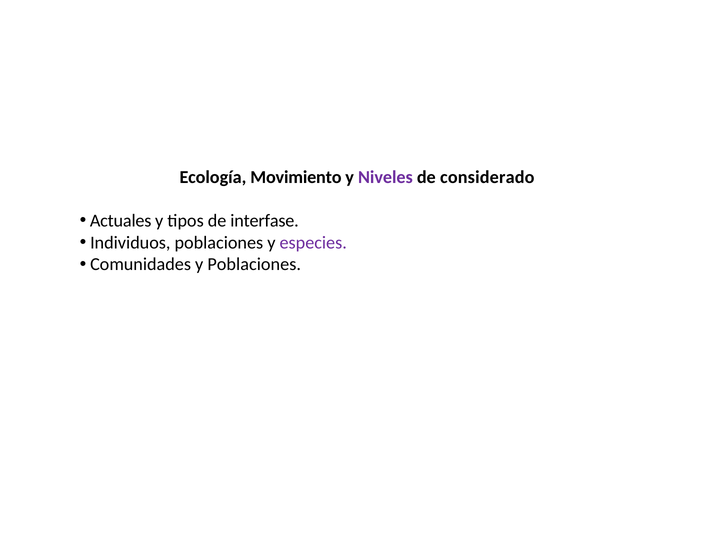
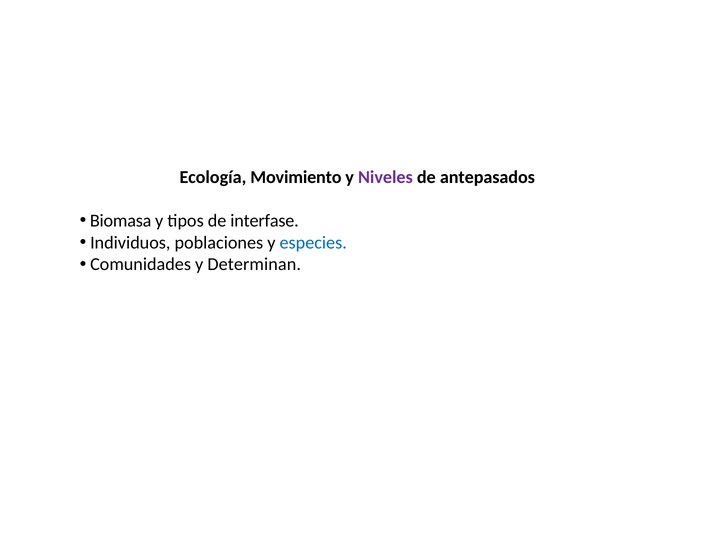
considerado: considerado -> antepasados (487, 177)
Actuales: Actuales -> Biomasa (121, 220)
especies colour: purple -> blue (313, 242)
y Poblaciones: Poblaciones -> Determinan (254, 264)
